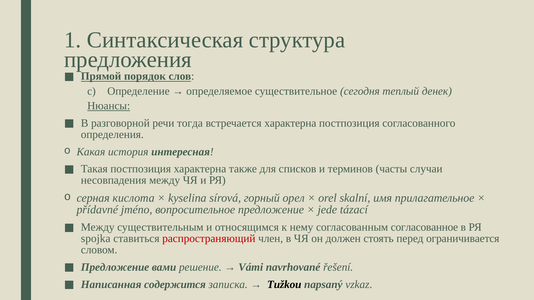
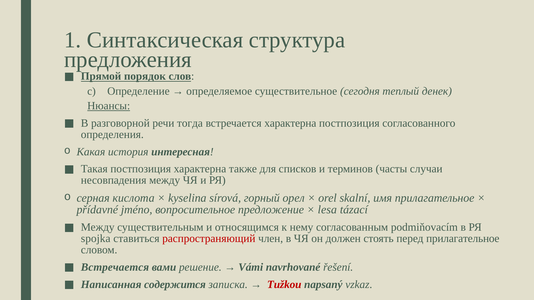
jede: jede -> lesa (327, 210)
согласованное: согласованное -> podmiňovacím (424, 227)
перед ограничивается: ограничивается -> прилагательное (463, 239)
Предложение: Предложение -> Встречается (115, 267)
Tužkou colour: black -> red (284, 285)
